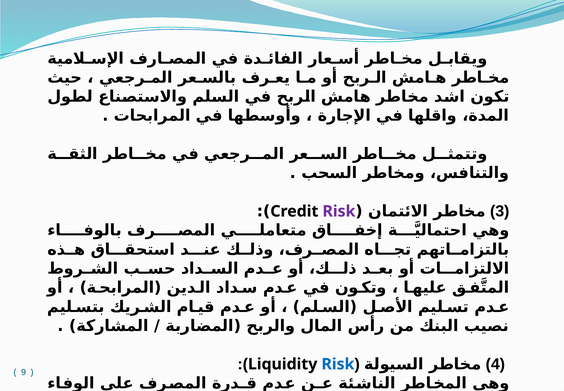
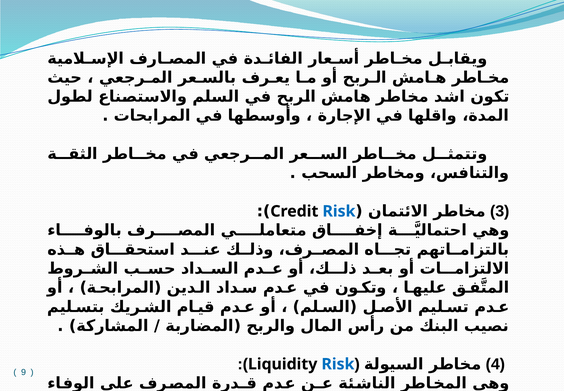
Risk colour: purple -> blue (339, 211)
